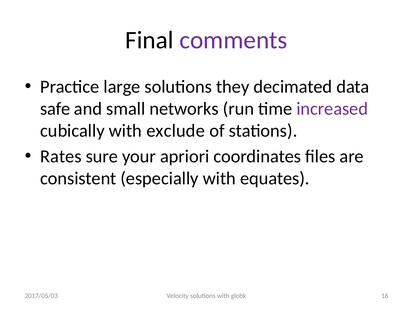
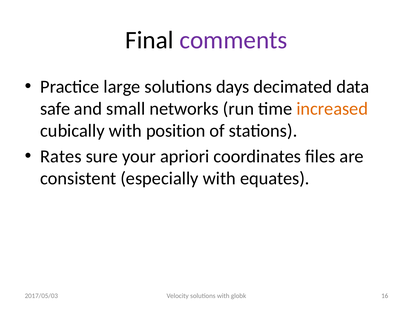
they: they -> days (233, 87)
increased colour: purple -> orange (332, 109)
exclude: exclude -> position (176, 131)
